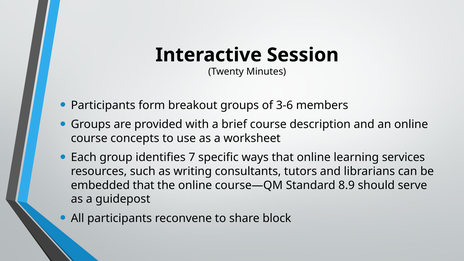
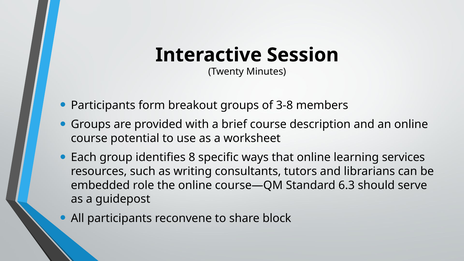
3-6: 3-6 -> 3-8 (285, 105)
concepts: concepts -> potential (135, 138)
7: 7 -> 8 (192, 157)
embedded that: that -> role (144, 185)
8.9: 8.9 -> 6.3 (347, 185)
